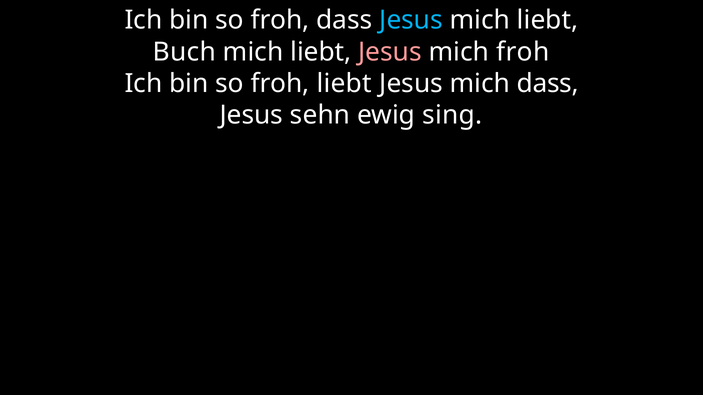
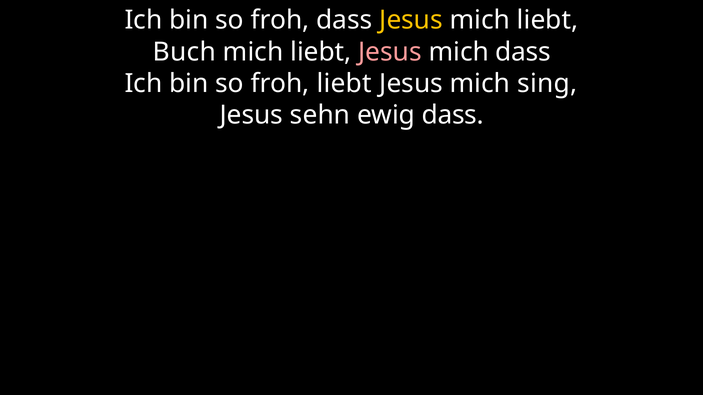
Jesus colour: light blue -> yellow (411, 20)
mich froh: froh -> dass (523, 52)
mich dass: dass -> sing (547, 84)
ewig sing: sing -> dass (453, 115)
